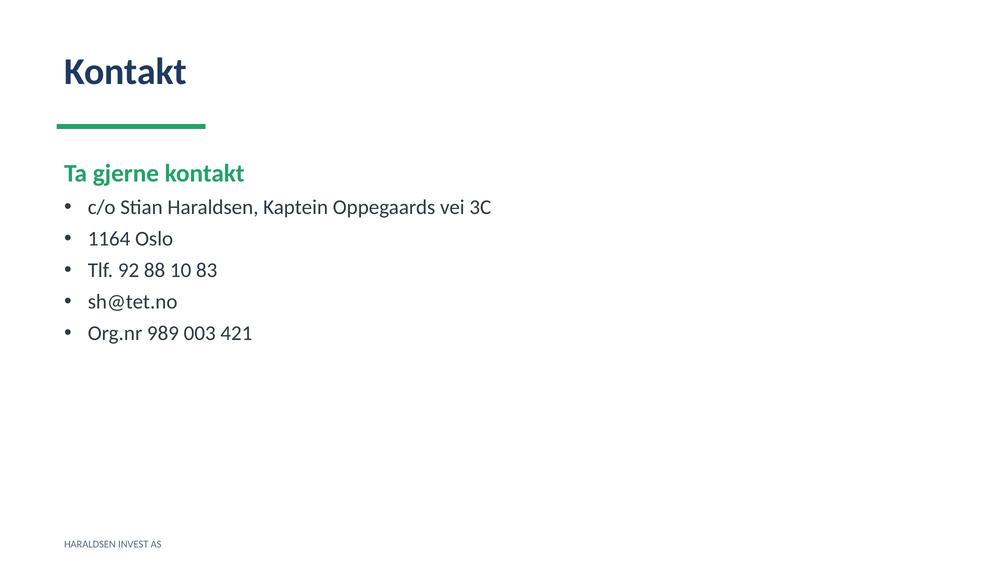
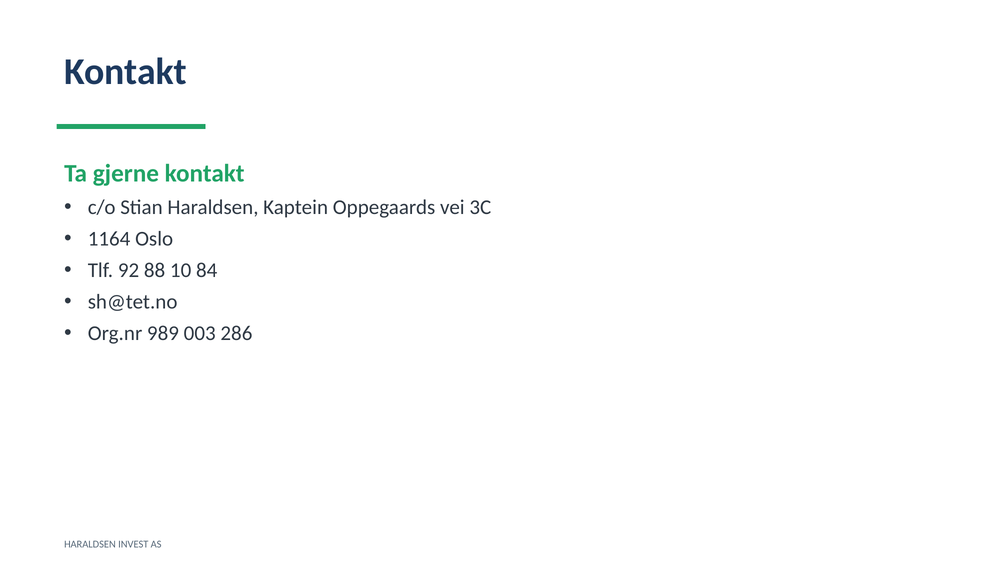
83: 83 -> 84 (207, 270)
421: 421 -> 286 (236, 333)
